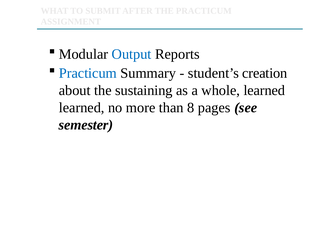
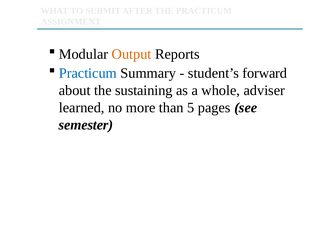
Output colour: blue -> orange (132, 54)
creation: creation -> forward (265, 73)
whole learned: learned -> adviser (264, 90)
8: 8 -> 5 (191, 107)
